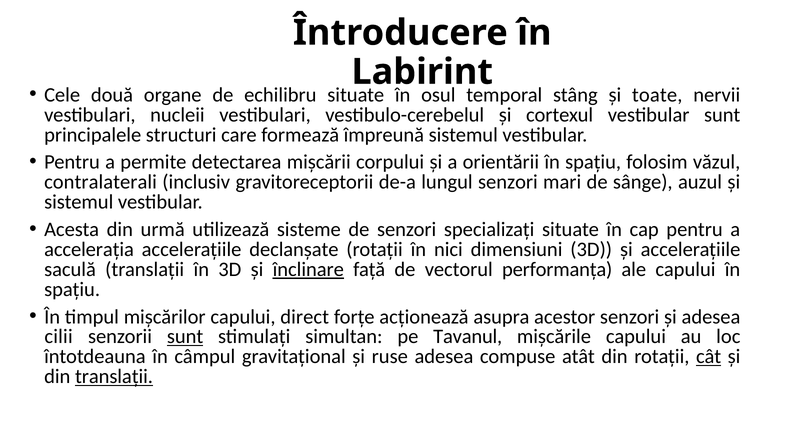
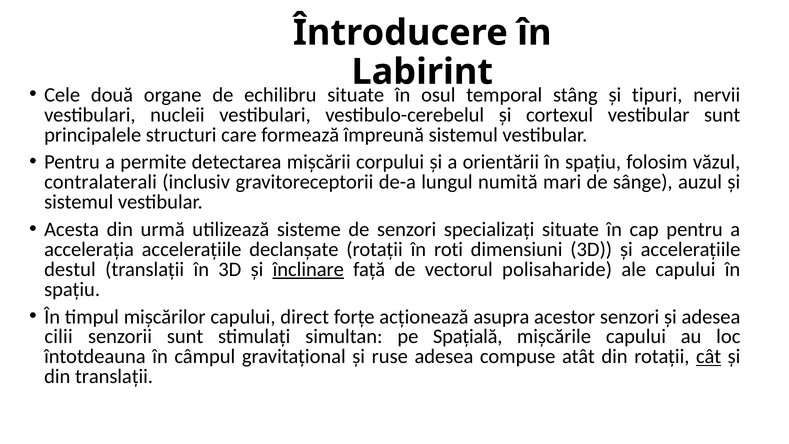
toate: toate -> tipuri (657, 95)
lungul senzori: senzori -> numită (508, 182)
nici: nici -> roti (449, 249)
saculă: saculă -> destul (70, 269)
performanța: performanța -> polisaharide (557, 269)
sunt underline: present -> none (185, 337)
Tavanul: Tavanul -> Spațială (468, 337)
translații underline: present -> none (114, 376)
